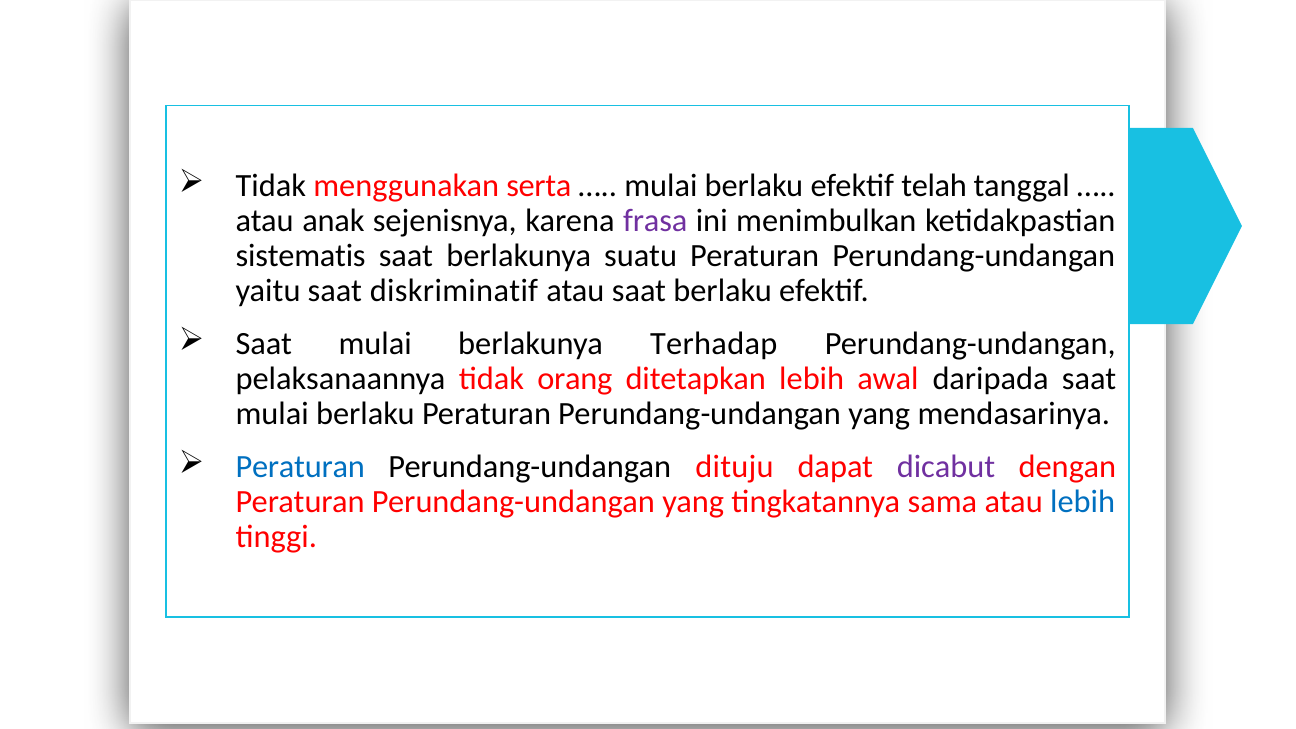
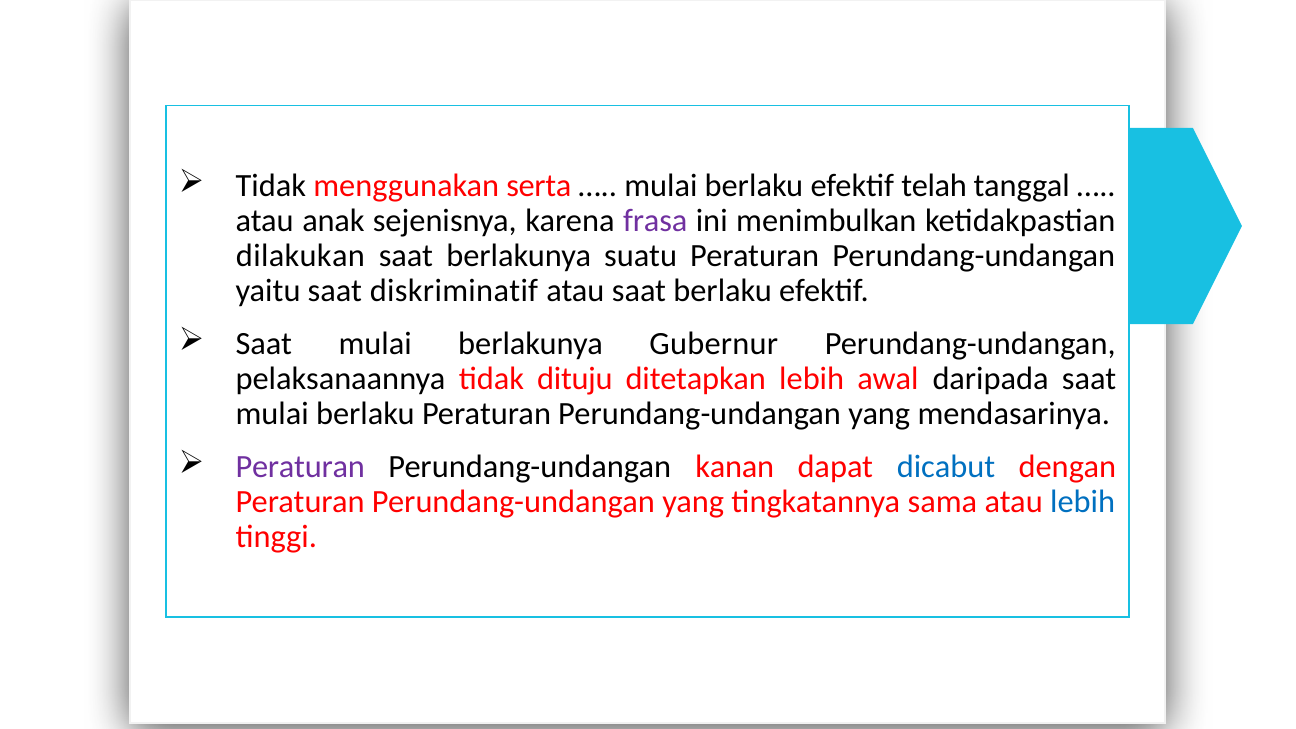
sistematis: sistematis -> dilakukan (300, 256)
Terhadap: Terhadap -> Gubernur (714, 344)
orang: orang -> dituju (575, 379)
Peraturan colour: blue -> purple (300, 467)
dituju: dituju -> kanan (735, 467)
dicabut colour: purple -> blue (946, 467)
